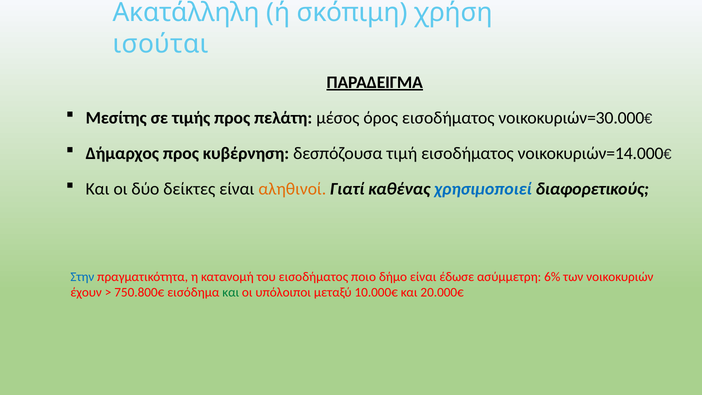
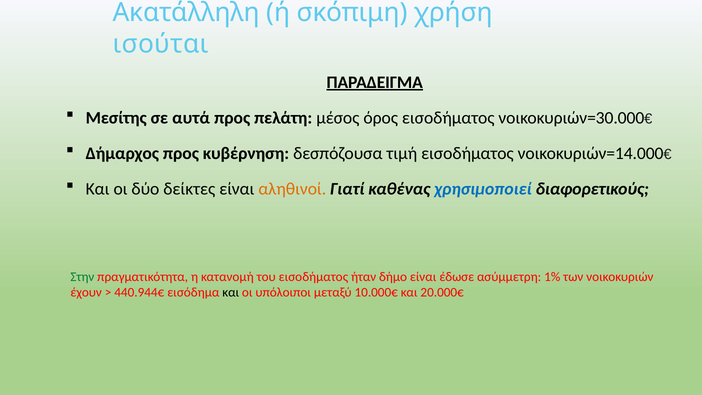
τιμής: τιμής -> αυτά (191, 118)
Στην colour: blue -> green (82, 277)
ποιο: ποιο -> ήταν (364, 277)
6%: 6% -> 1% (552, 277)
750.800€: 750.800€ -> 440.944€ (139, 292)
και colour: green -> black (231, 292)
